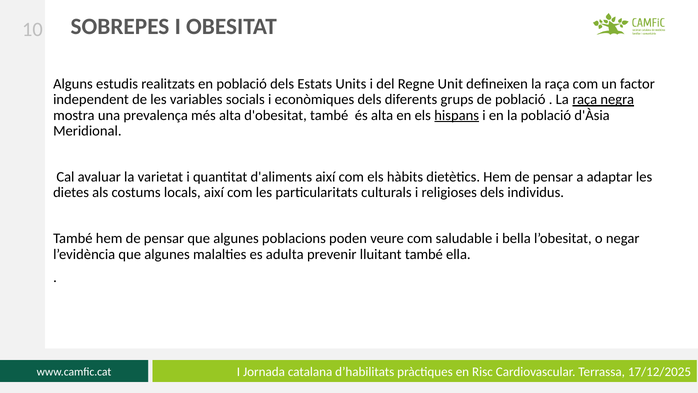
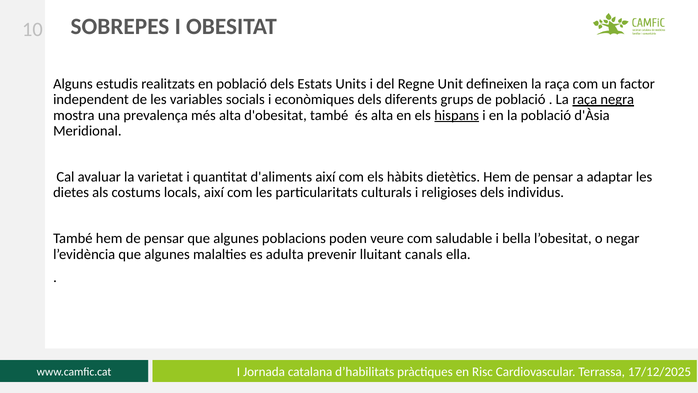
lluitant també: també -> canals (424, 254)
